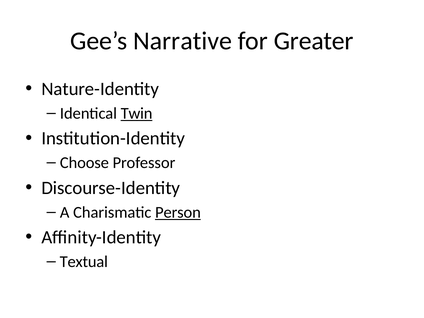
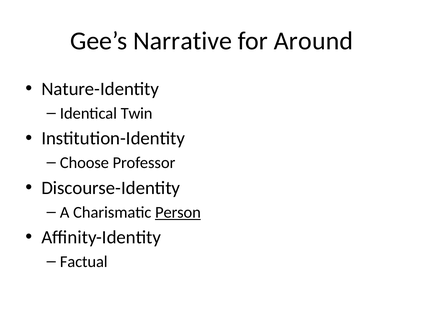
Greater: Greater -> Around (313, 41)
Twin underline: present -> none (137, 113)
Textual: Textual -> Factual (84, 262)
